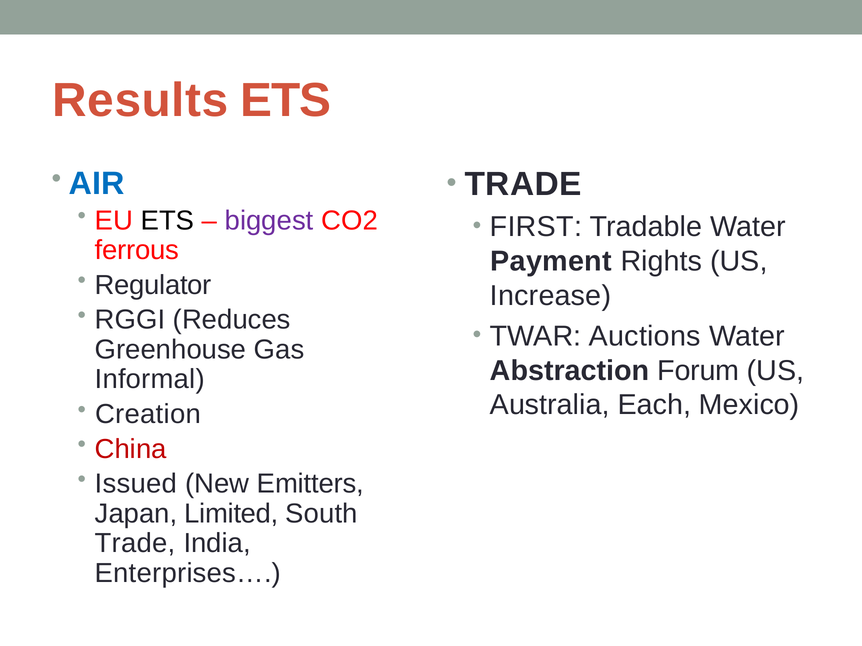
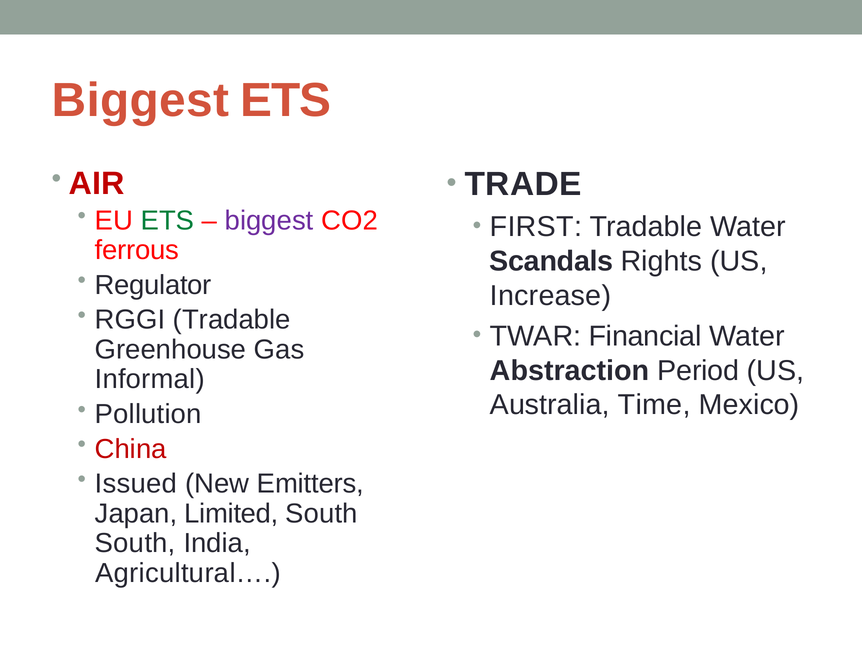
Results: Results -> Biggest (140, 100)
AIR colour: blue -> red (97, 184)
ETS colour: black -> green (167, 221)
Payment: Payment -> Scandals (551, 262)
RGGI Reduces: Reduces -> Tradable (232, 320)
Auctions: Auctions -> Financial (645, 336)
Forum: Forum -> Period (698, 371)
Each: Each -> Time (654, 405)
Creation: Creation -> Pollution (148, 414)
Trade: Trade -> South (135, 544)
Enterprises…: Enterprises… -> Agricultural… (188, 573)
